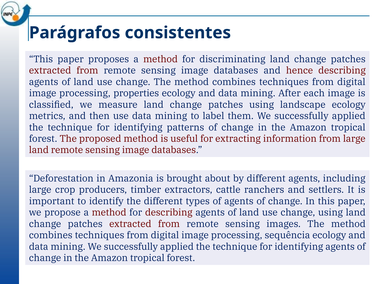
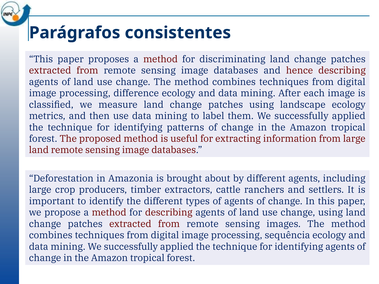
properties: properties -> difference (136, 93)
